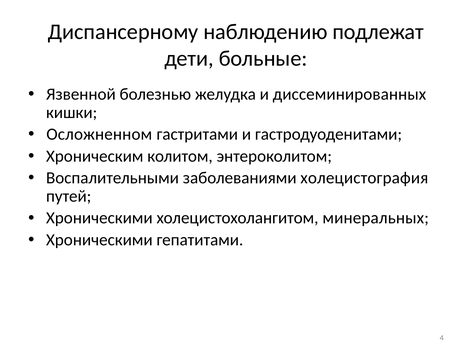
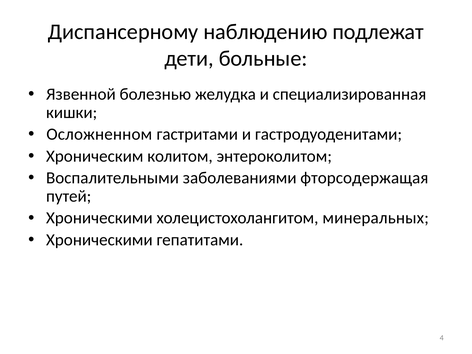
диссеминированных: диссеминированных -> специализированная (350, 94)
холецистография: холецистография -> фторсодержащая (364, 178)
